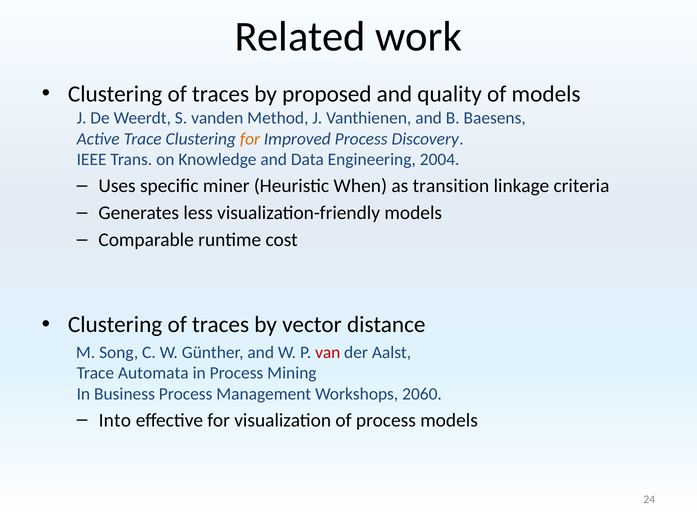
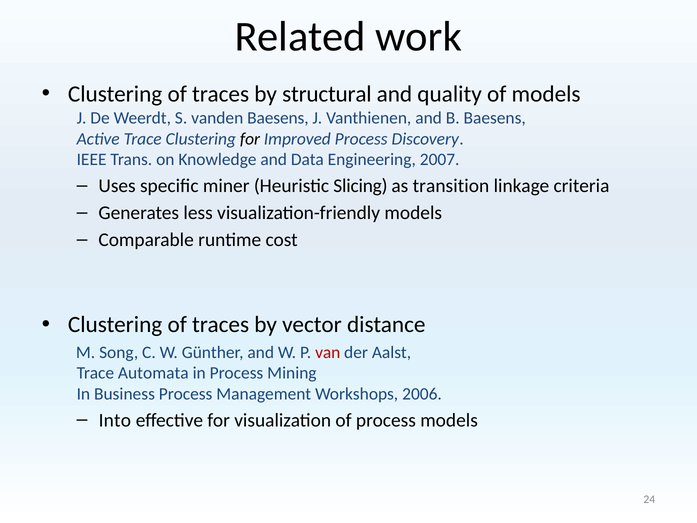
proposed: proposed -> structural (327, 94)
vanden Method: Method -> Baesens (278, 118)
for colour: orange -> black (250, 139)
2004: 2004 -> 2007 (440, 160)
When: When -> Slicing (360, 186)
2060: 2060 -> 2006 (422, 394)
